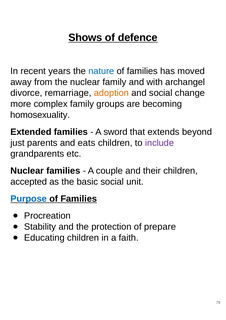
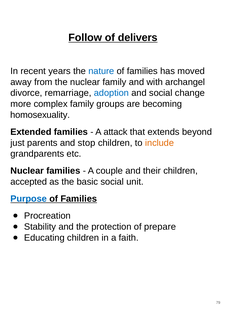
Shows: Shows -> Follow (85, 38)
defence: defence -> delivers (138, 38)
adoption colour: orange -> blue (111, 93)
sword: sword -> attack (115, 132)
eats: eats -> stop (87, 143)
include colour: purple -> orange (160, 143)
